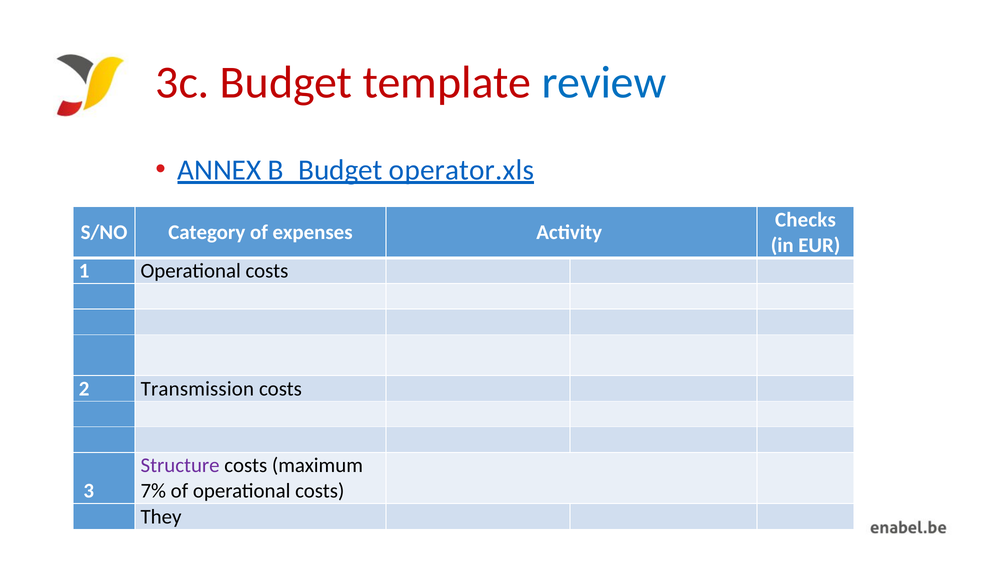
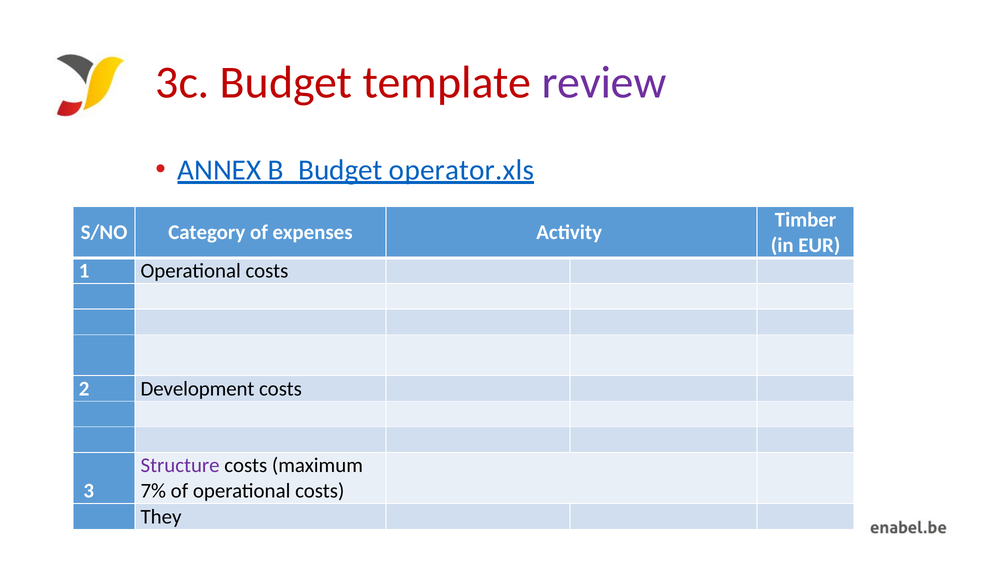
review colour: blue -> purple (604, 83)
Checks: Checks -> Timber (806, 220)
Transmission: Transmission -> Development (197, 388)
